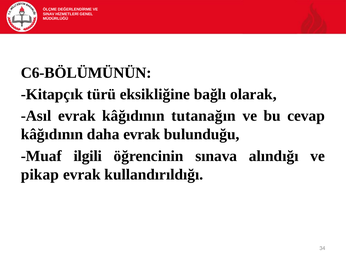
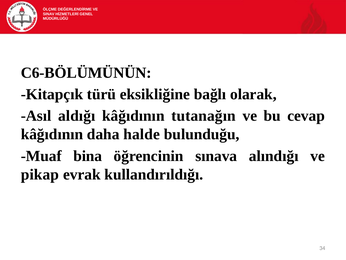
Asıl evrak: evrak -> aldığı (77, 116)
daha evrak: evrak -> halde (142, 134)
ilgili: ilgili -> bina (88, 156)
